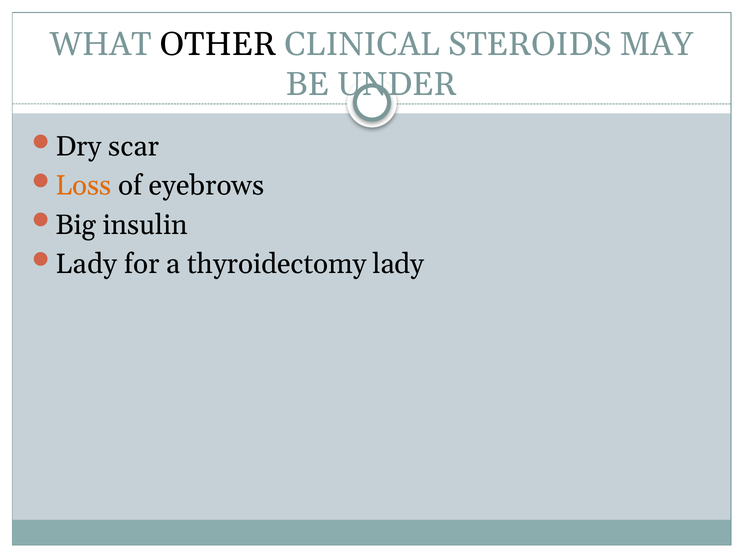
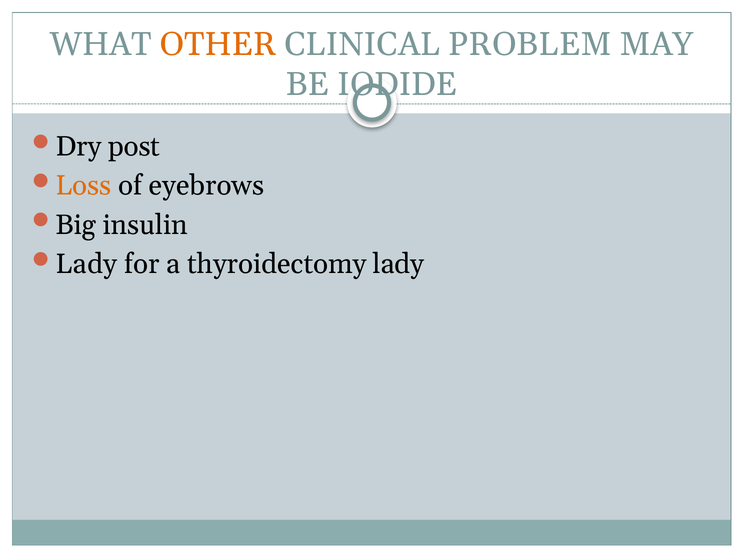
OTHER colour: black -> orange (218, 44)
STEROIDS: STEROIDS -> PROBLEM (530, 44)
UNDER: UNDER -> IODIDE (397, 84)
scar: scar -> post (134, 147)
